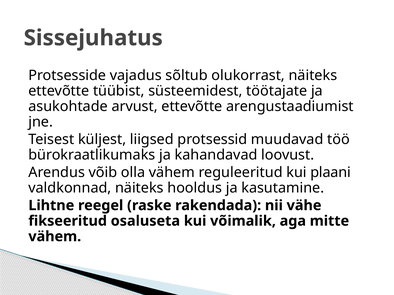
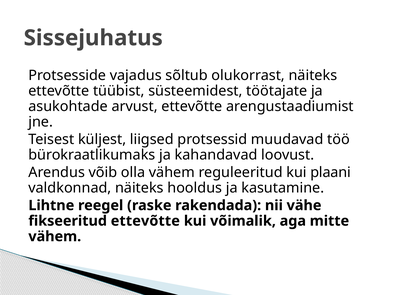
fikseeritud osaluseta: osaluseta -> ettevõtte (145, 221)
